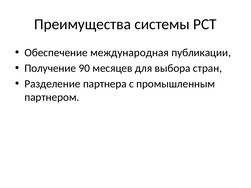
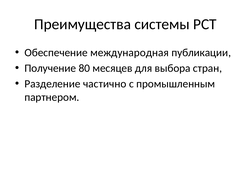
90: 90 -> 80 (84, 68)
партнера: партнера -> частично (105, 84)
